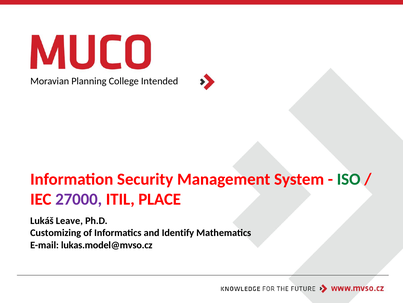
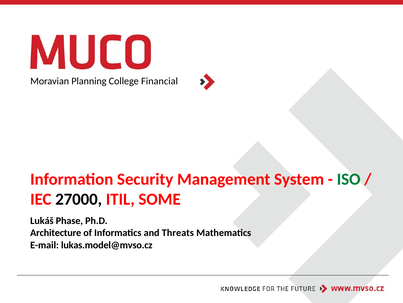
Intended: Intended -> Financial (160, 81)
27000 colour: purple -> black (79, 199)
PLACE: PLACE -> SOME (160, 199)
Leave: Leave -> Phase (69, 220)
Customizing: Customizing -> Architecture (56, 232)
Identify: Identify -> Threats (178, 232)
